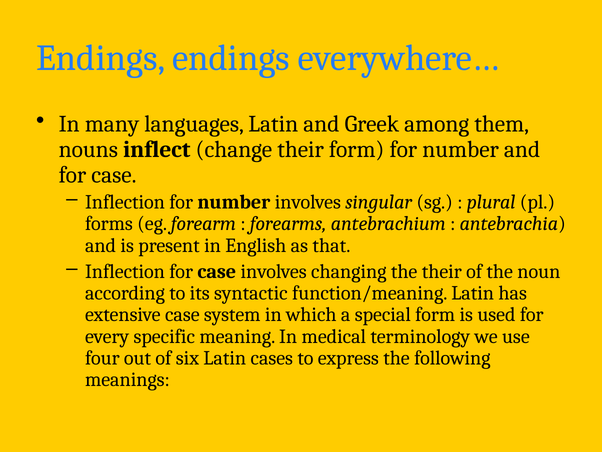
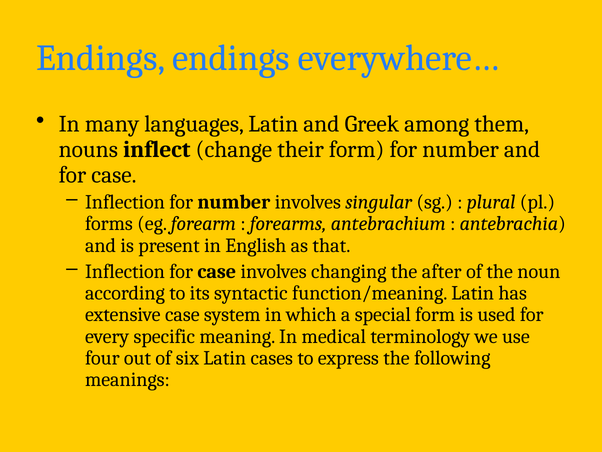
the their: their -> after (442, 271)
